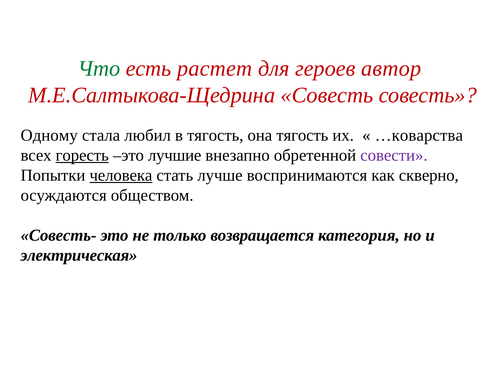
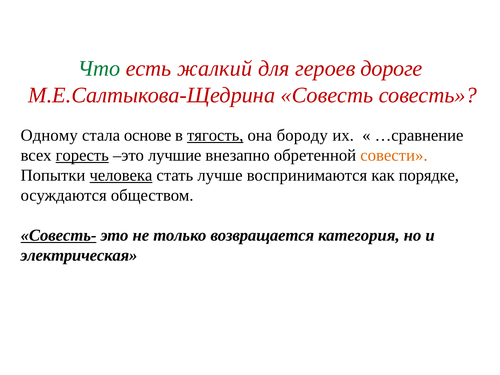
растет: растет -> жалкий (215, 68)
автор: автор -> дороге (391, 68)
любил: любил -> основе (148, 135)
тягость underline: none -> present (215, 135)
она тягость: тягость -> бороду (302, 135)
…коварства: …коварства -> …сравнение (419, 135)
совести colour: purple -> orange (394, 155)
скверно: скверно -> порядке (429, 175)
Совесть- underline: none -> present (59, 235)
